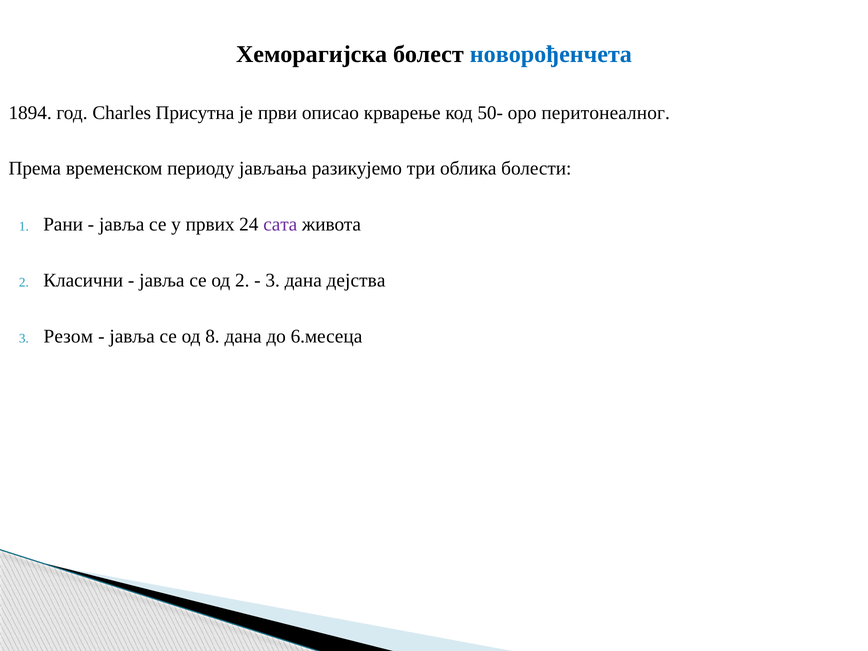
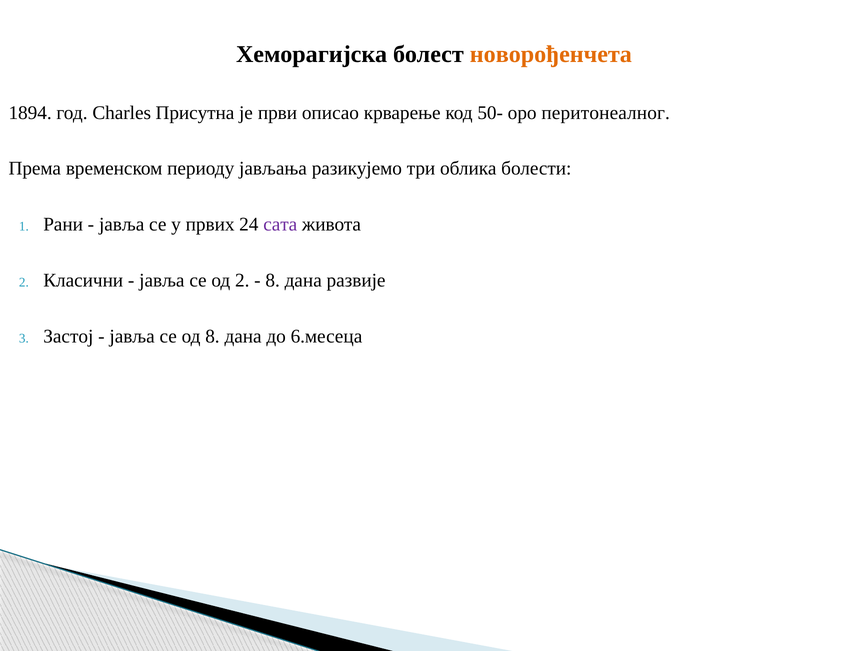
новорођенчета colour: blue -> orange (551, 54)
3: 3 -> 8 (273, 280)
дејства: дејства -> развије (356, 280)
Резом: Резом -> Застој (68, 336)
